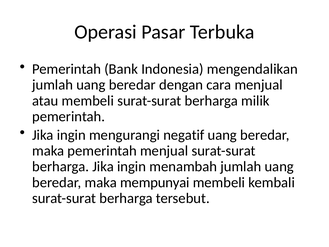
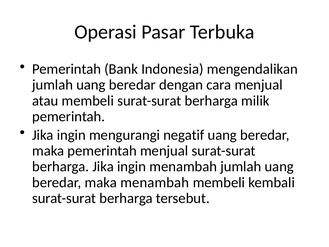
maka mempunyai: mempunyai -> menambah (155, 182)
